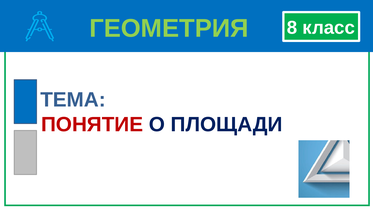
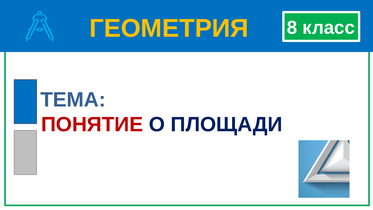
ГЕОМЕТРИЯ colour: light green -> yellow (169, 28)
